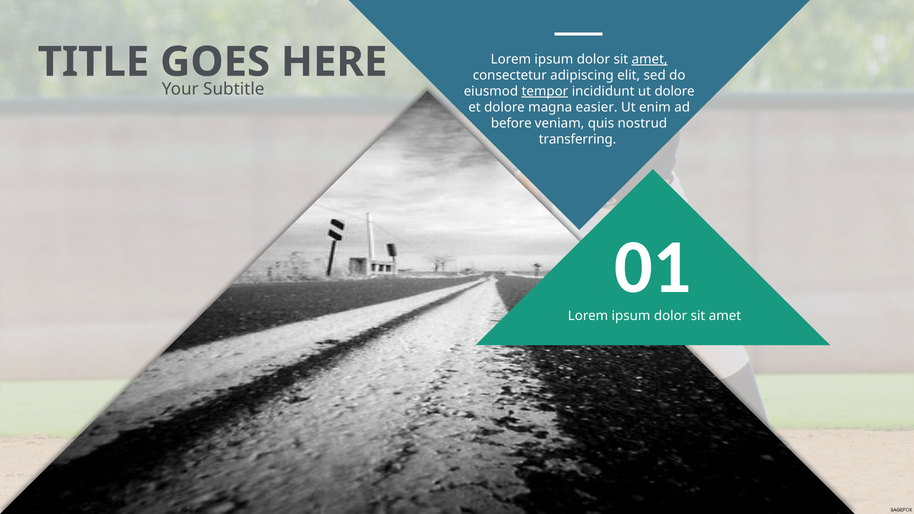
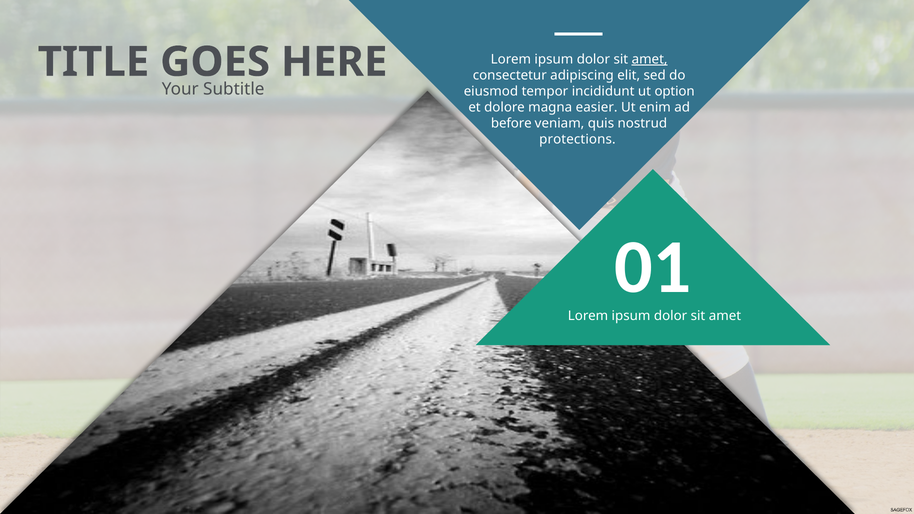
tempor underline: present -> none (545, 91)
ut dolore: dolore -> option (675, 91)
transferring: transferring -> protections (577, 139)
